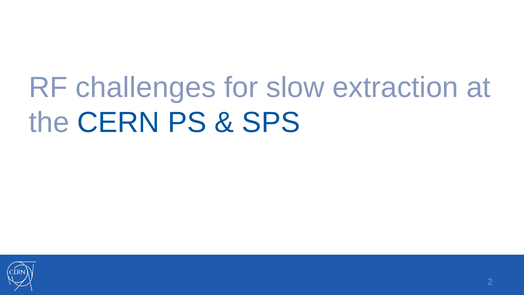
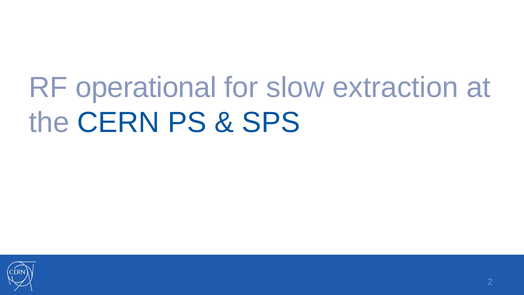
challenges: challenges -> operational (146, 87)
